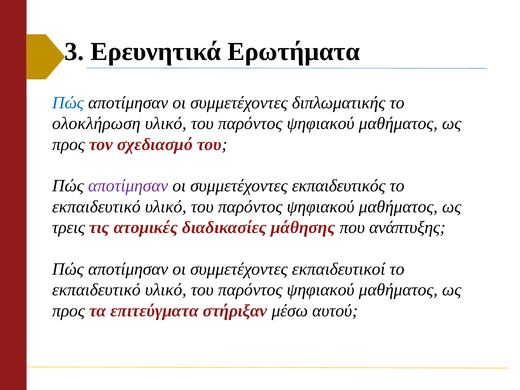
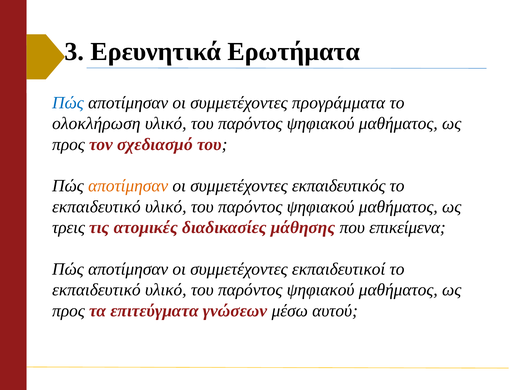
διπλωματικής: διπλωματικής -> προγράμματα (339, 103)
αποτίμησαν colour: purple -> orange (128, 186)
ανάπτυξης: ανάπτυξης -> επικείμενα (407, 227)
στήριξαν: στήριξαν -> γνώσεων (235, 311)
